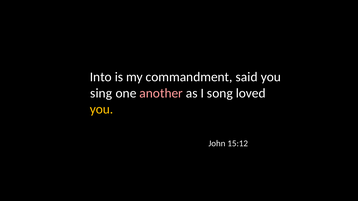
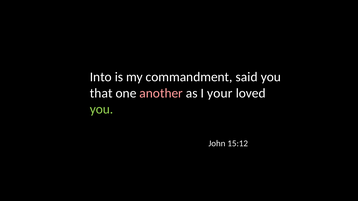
sing: sing -> that (101, 93)
song: song -> your (220, 93)
you colour: yellow -> light green (102, 109)
